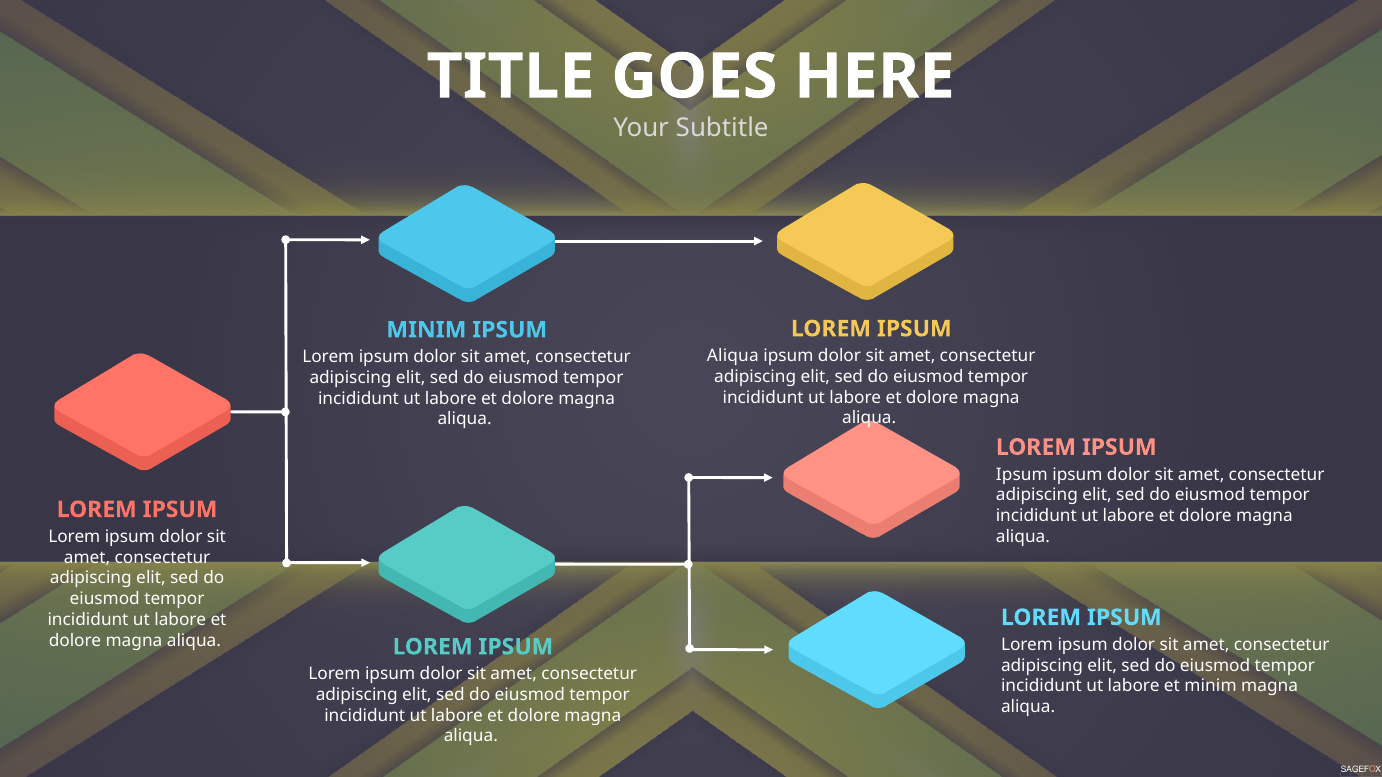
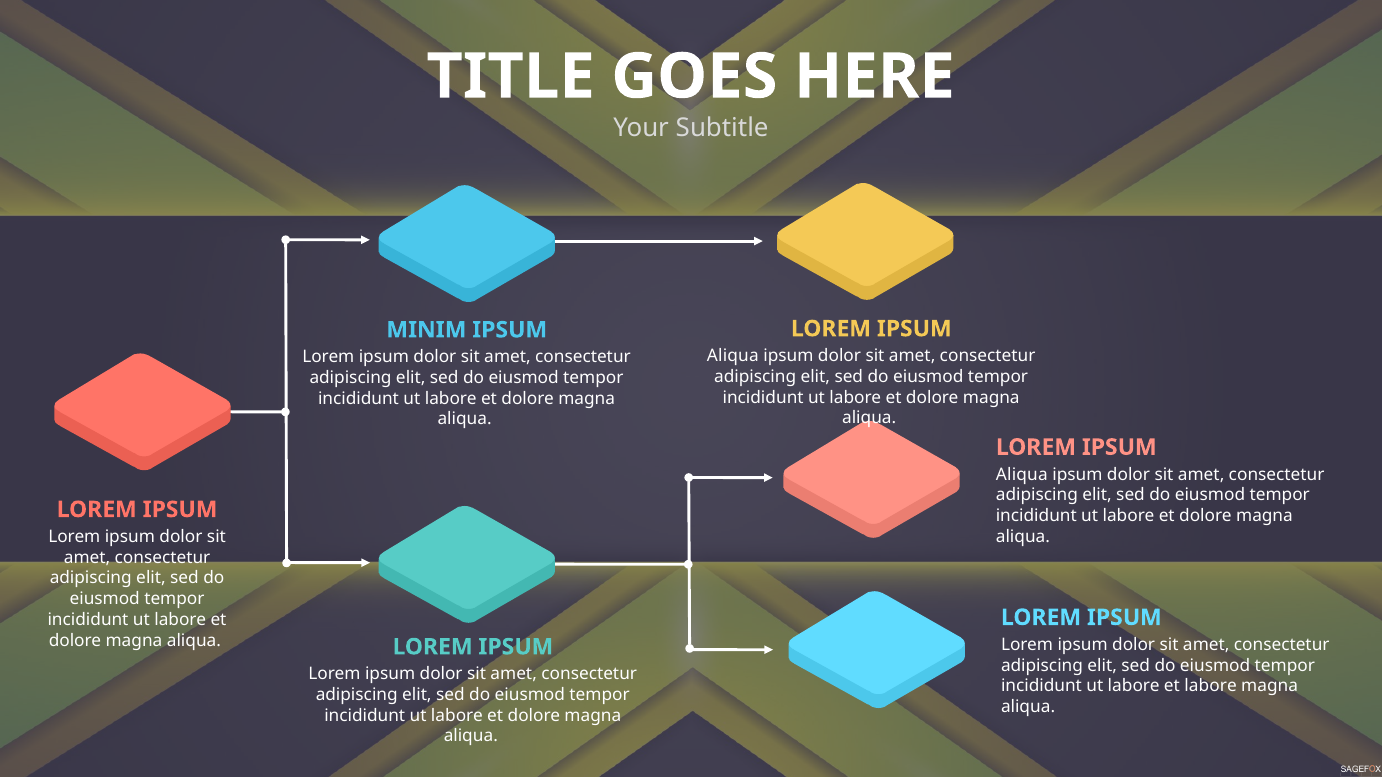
Ipsum: Ipsum -> Aliqua (1022, 475)
et minim: minim -> labore (1211, 686)
